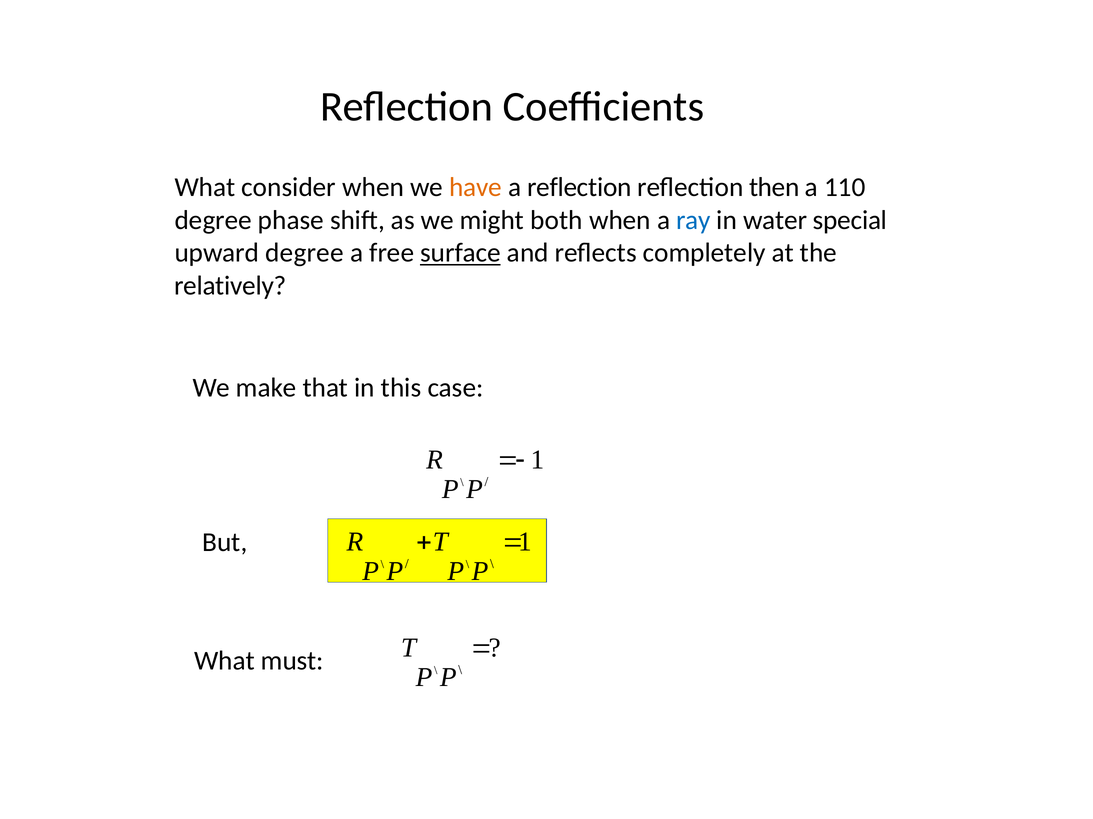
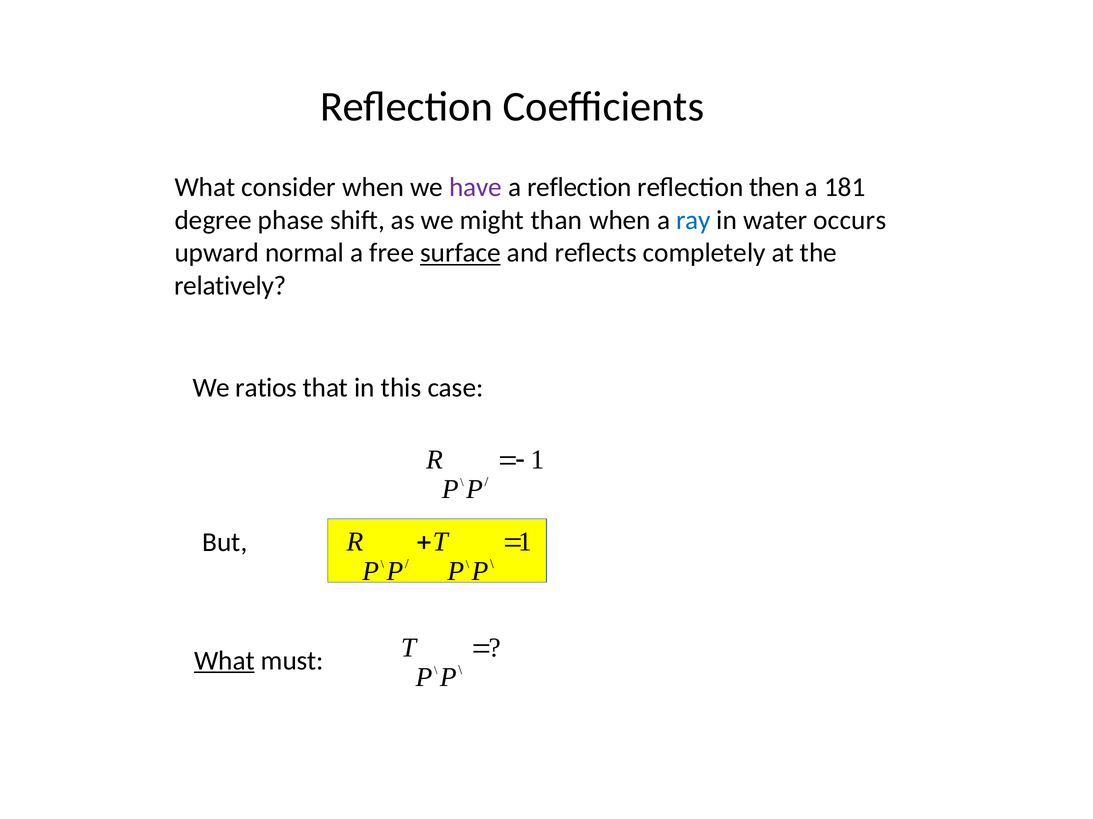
have colour: orange -> purple (476, 188)
110: 110 -> 181 (845, 188)
both: both -> than (556, 220)
special: special -> occurs (850, 220)
upward degree: degree -> normal (305, 253)
make: make -> ratios (266, 388)
What underline: none -> present (224, 661)
